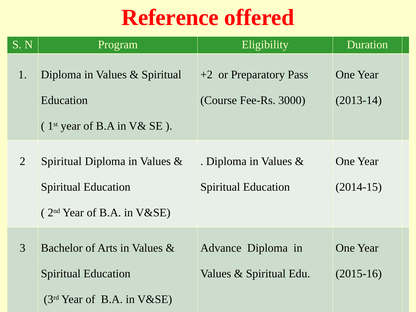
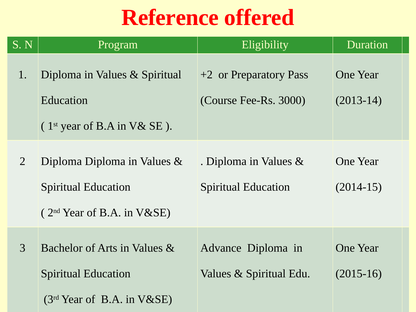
2 Spiritual: Spiritual -> Diploma (61, 161)
